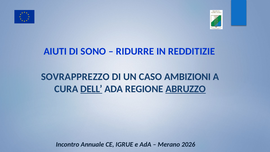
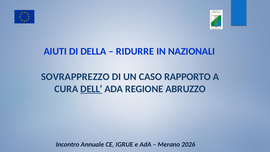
SONO: SONO -> DELLA (93, 51)
REDDITIZIE: REDDITIZIE -> NAZIONALI (192, 51)
AMBIZIONI: AMBIZIONI -> RAPPORTO (187, 77)
ABRUZZO underline: present -> none (186, 89)
